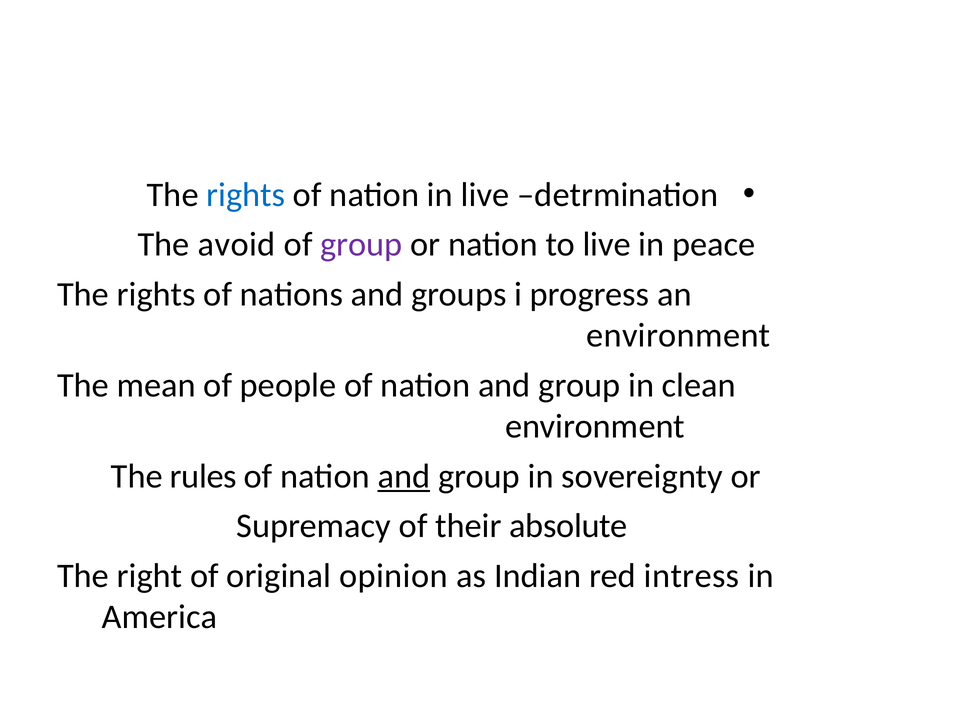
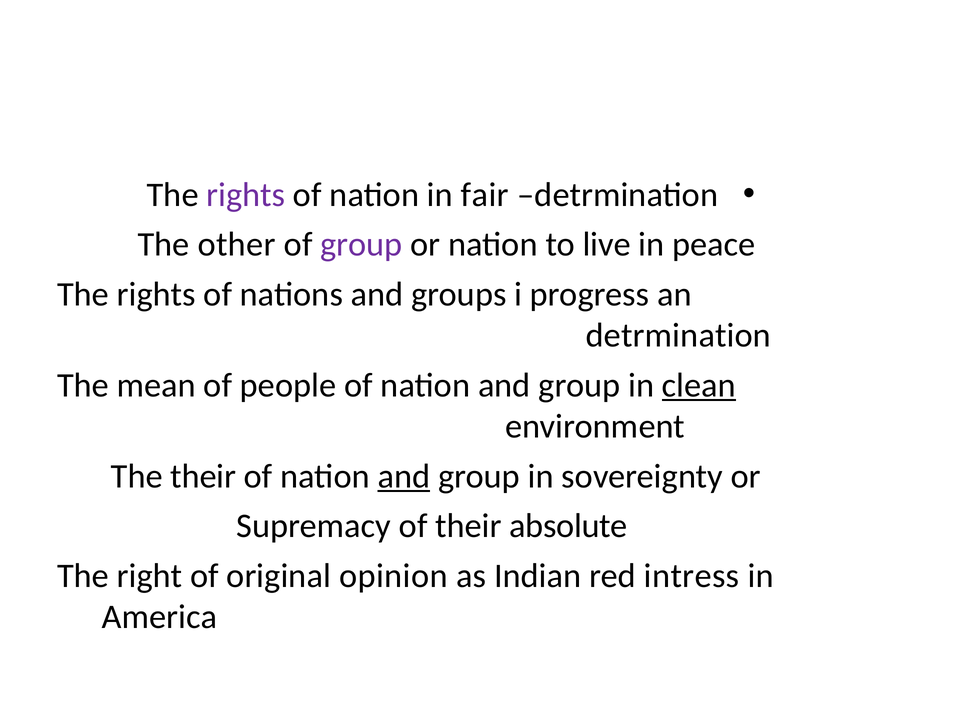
rights colour: blue -> purple (246, 195)
in live: live -> fair (485, 195)
avoid: avoid -> other (237, 244)
environment: environment -> detrmination (678, 335)
clean underline: none -> present (699, 385)
The rules: rules -> their (203, 476)
